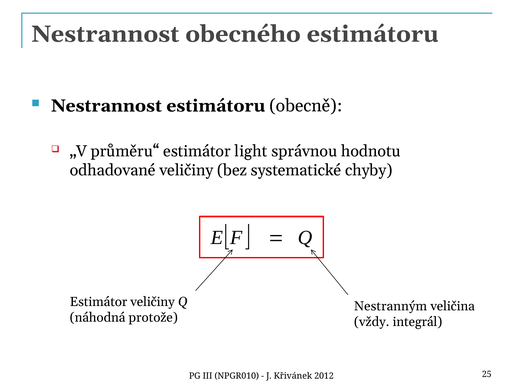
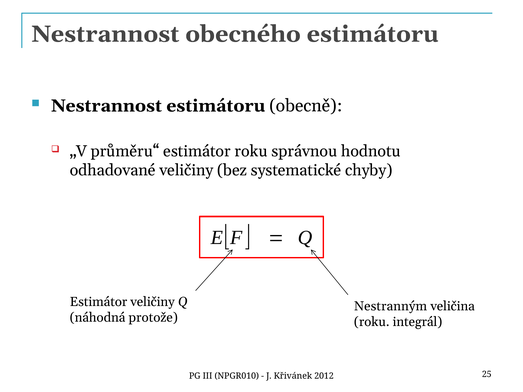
estimátor light: light -> roku (251, 151)
vždy: vždy -> roku (372, 322)
